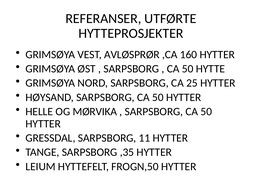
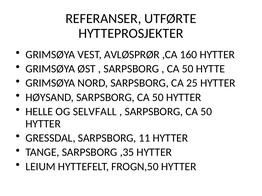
MØRVIKA: MØRVIKA -> SELVFALL (95, 112)
